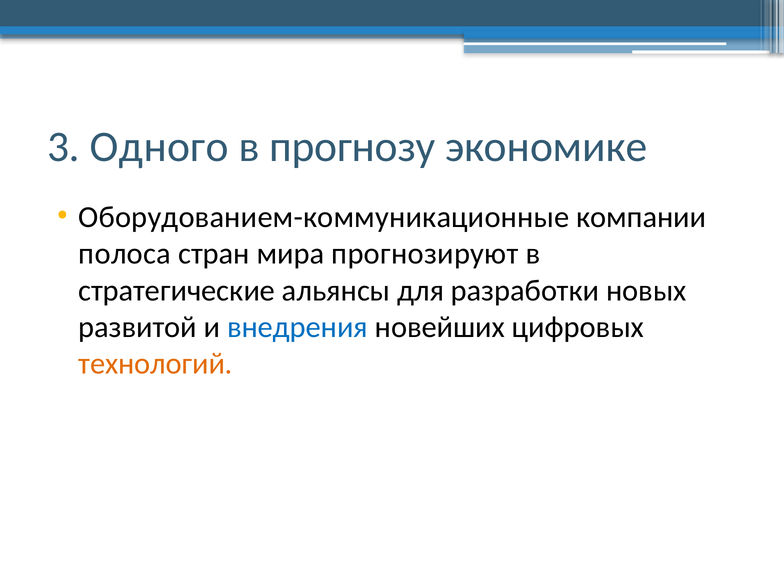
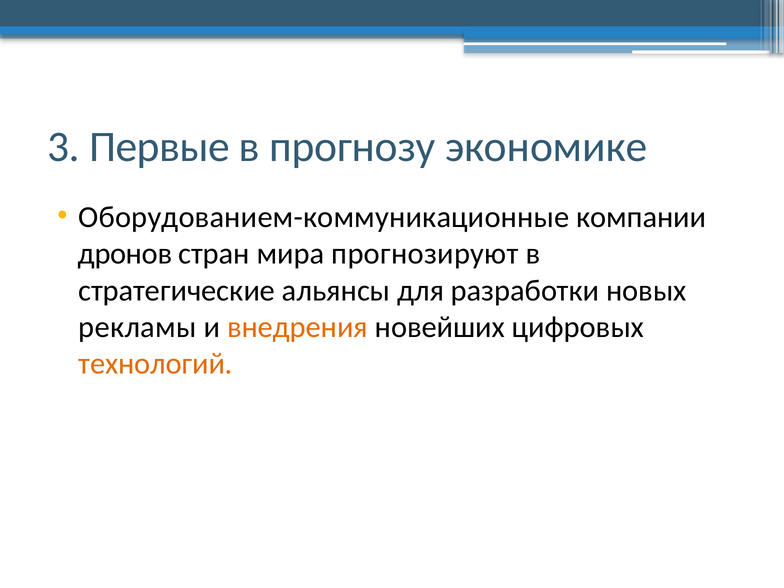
Одного: Одного -> Первые (160, 147)
полоса: полоса -> дронов (125, 254)
развитой: развитой -> рекламы (137, 327)
внедрения colour: blue -> orange (297, 327)
